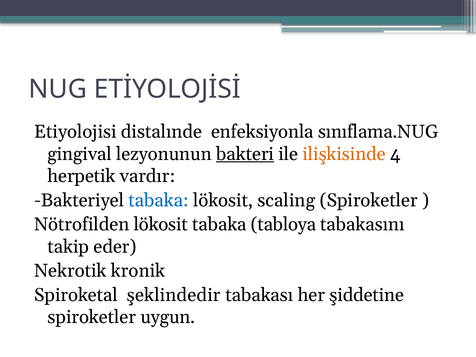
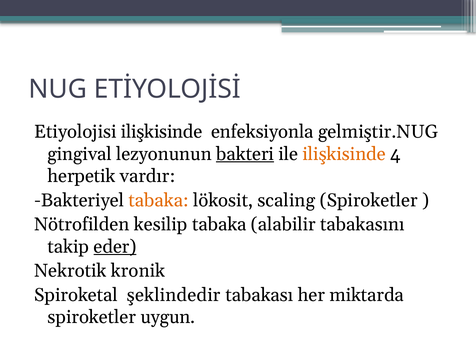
Etiyolojisi distalınde: distalınde -> ilişkisinde (162, 132)
sınıflama.NUG: sınıflama.NUG -> gelmiştir.NUG (378, 132)
tabaka colour: blue -> orange (159, 200)
Nötrofilden lökosit: lökosit -> kesilip (161, 224)
tabloya: tabloya -> alabilir (283, 224)
eder underline: none -> present (115, 247)
şiddetine: şiddetine -> miktarda (367, 295)
